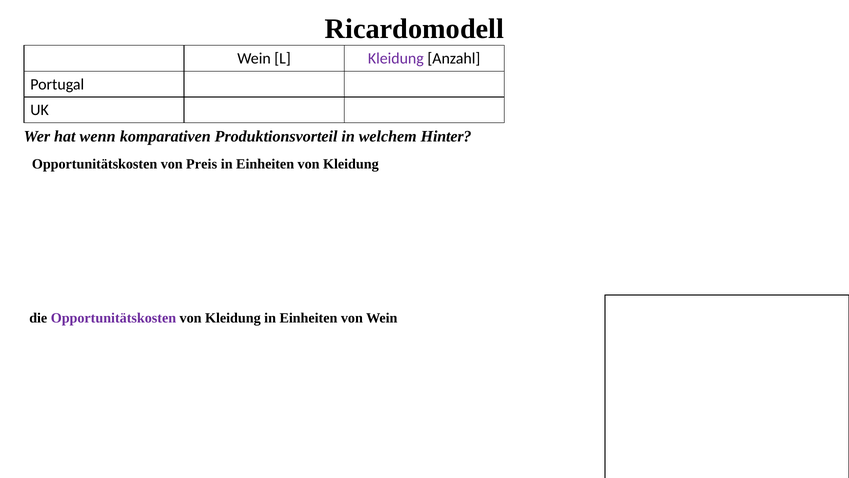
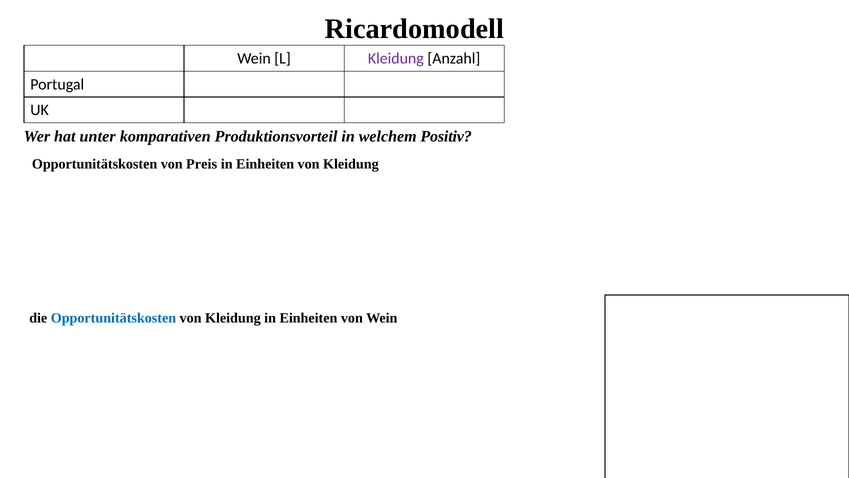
wenn: wenn -> unter (98, 136)
Hinter: Hinter -> Positiv (446, 136)
Opportunitätskosten colour: purple -> blue (113, 318)
